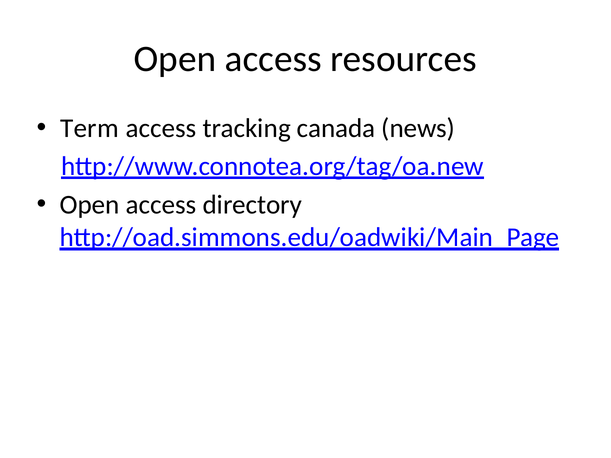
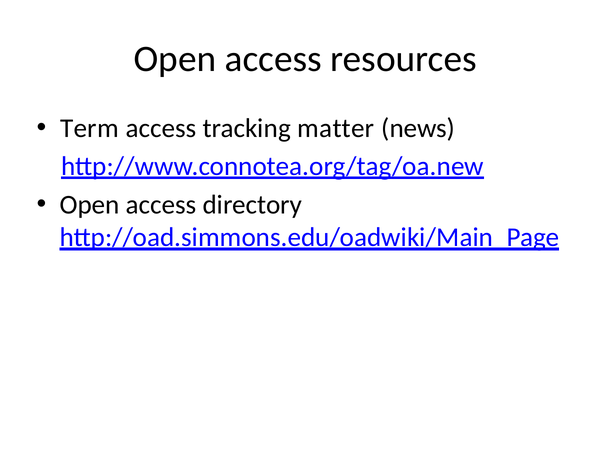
canada: canada -> matter (336, 128)
